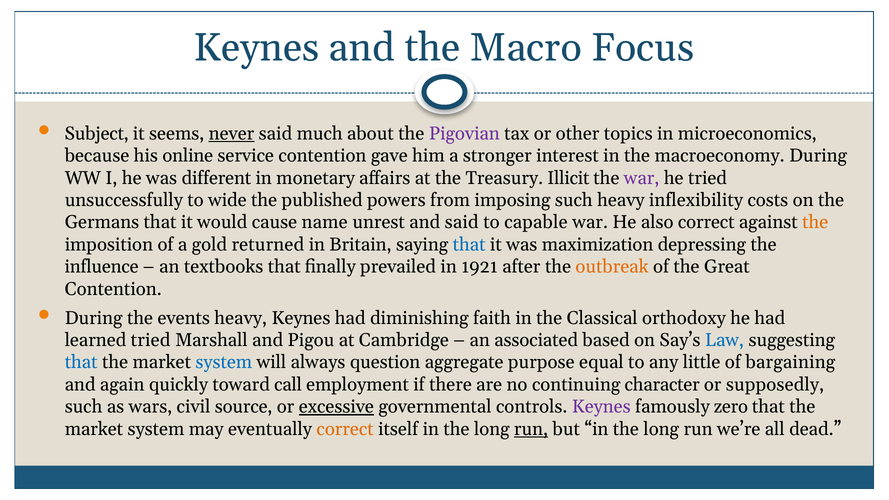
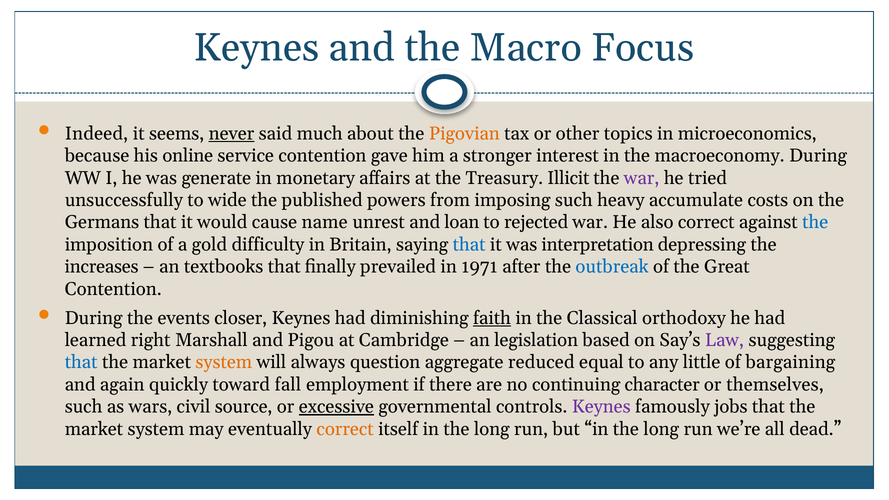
Subject: Subject -> Indeed (97, 133)
Pigovian colour: purple -> orange (464, 133)
different: different -> generate (216, 178)
inflexibility: inflexibility -> accumulate (696, 200)
and said: said -> loan (462, 222)
capable: capable -> rejected (536, 222)
the colour: orange -> blue (815, 222)
returned: returned -> difficulty (268, 245)
maximization: maximization -> interpretation (598, 245)
influence: influence -> increases (102, 267)
1921: 1921 -> 1971 (479, 267)
outbreak colour: orange -> blue (612, 267)
events heavy: heavy -> closer (241, 318)
faith underline: none -> present (492, 318)
learned tried: tried -> right (151, 340)
associated: associated -> legislation (536, 340)
Law colour: blue -> purple (725, 340)
system colour: blue -> orange (224, 362)
purpose: purpose -> reduced (541, 362)
call: call -> fall (288, 385)
supposedly: supposedly -> themselves (775, 385)
zero: zero -> jobs (731, 407)
run underline: present -> none (531, 429)
